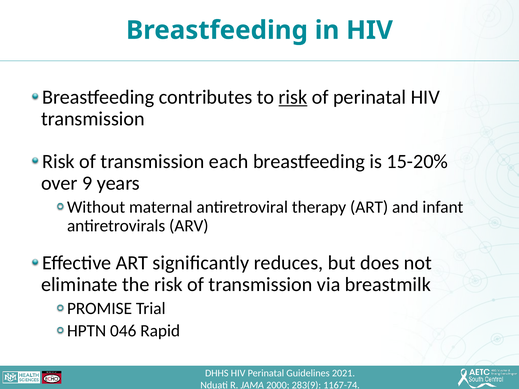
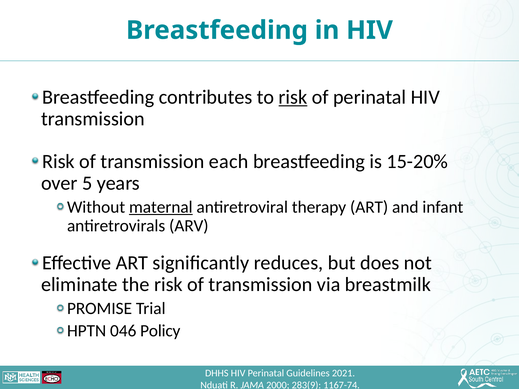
9: 9 -> 5 (87, 183)
maternal underline: none -> present (161, 207)
Rapid: Rapid -> Policy (160, 331)
